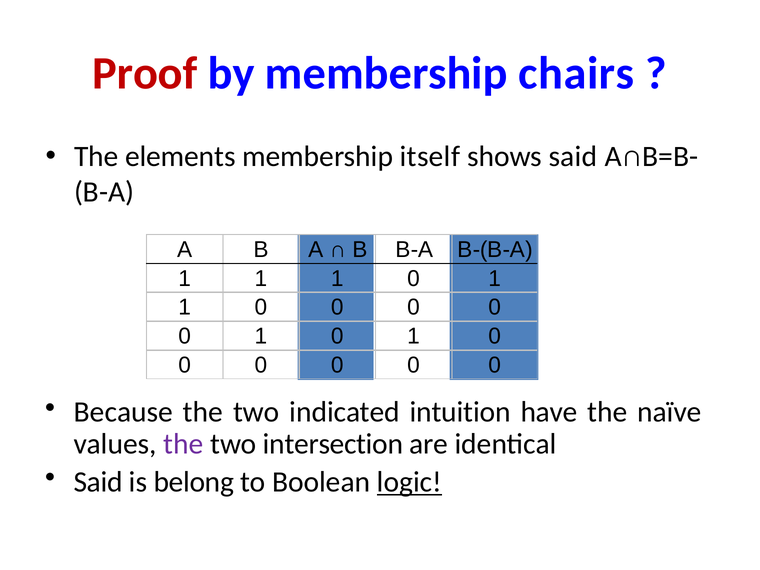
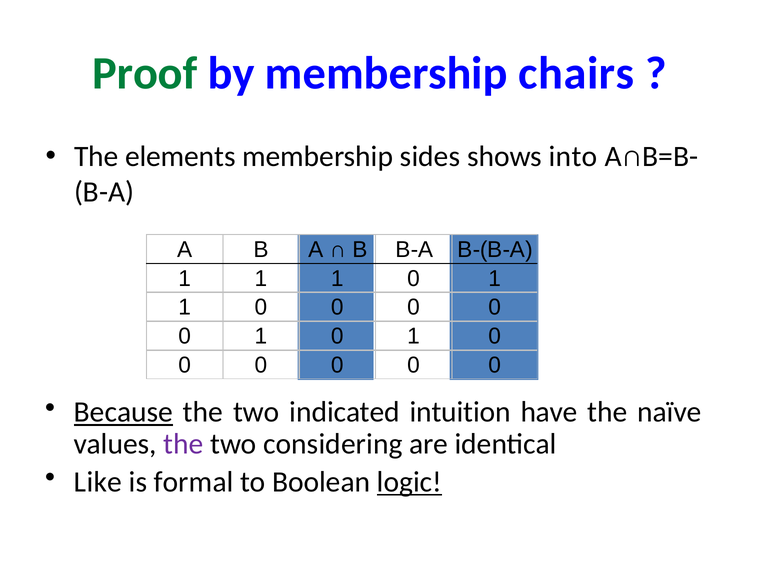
Proof colour: red -> green (145, 74)
itself: itself -> sides (430, 157)
shows said: said -> into (573, 157)
Because underline: none -> present (123, 412)
intersection: intersection -> considering (333, 444)
Said: Said -> Like (98, 482)
belong: belong -> formal (194, 482)
